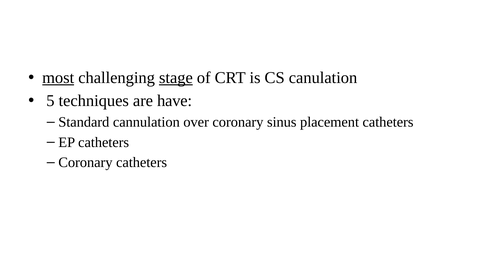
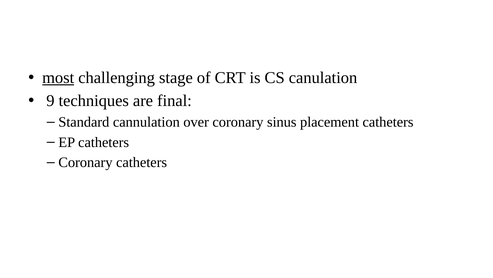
stage underline: present -> none (176, 78)
5: 5 -> 9 (50, 101)
have: have -> final (174, 101)
